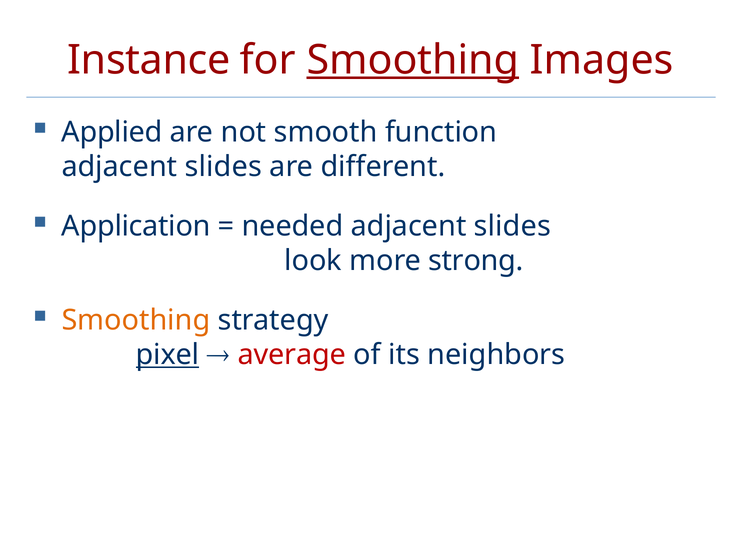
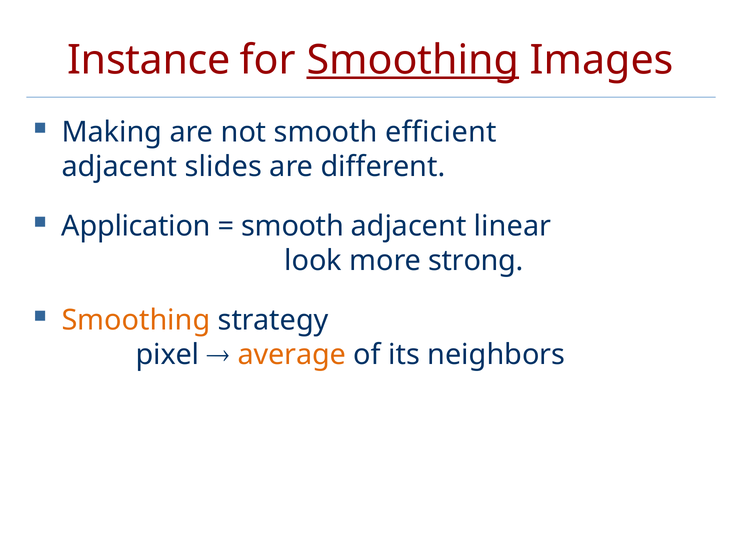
Applied: Applied -> Making (112, 132)
function: function -> efficient (441, 132)
needed: needed -> smooth (293, 226)
slides: slides -> linear (513, 226)
pixel underline: present -> none (168, 355)
average colour: red -> orange (292, 355)
